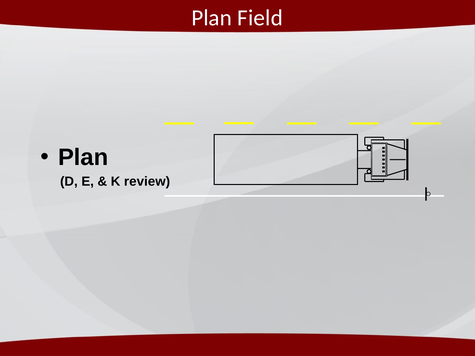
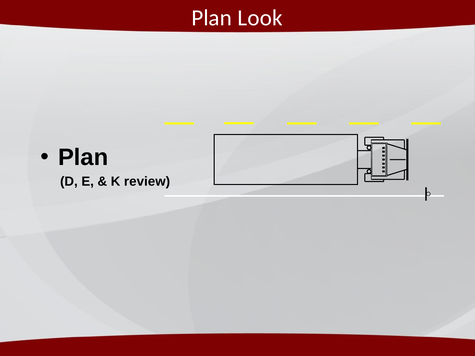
Field: Field -> Look (260, 18)
